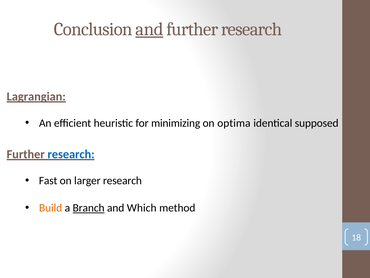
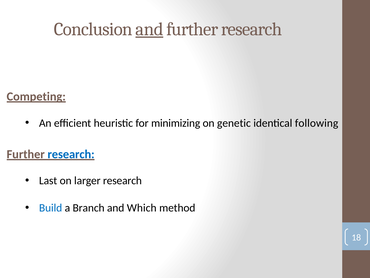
Lagrangian: Lagrangian -> Competing (36, 96)
optima: optima -> genetic (234, 123)
supposed: supposed -> following (317, 123)
Fast: Fast -> Last (48, 180)
Build colour: orange -> blue (51, 208)
Branch underline: present -> none (89, 208)
